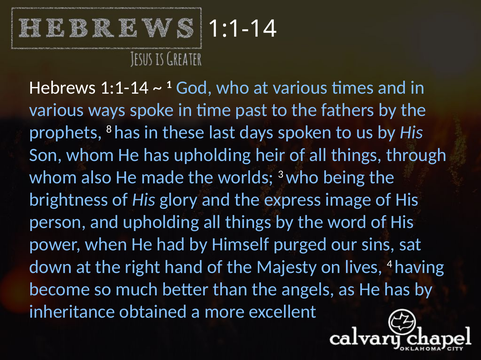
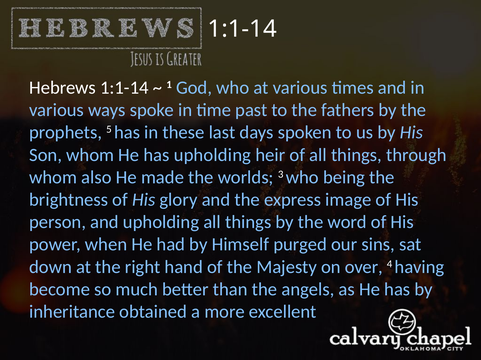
8: 8 -> 5 (109, 130)
lives: lives -> over (364, 267)
